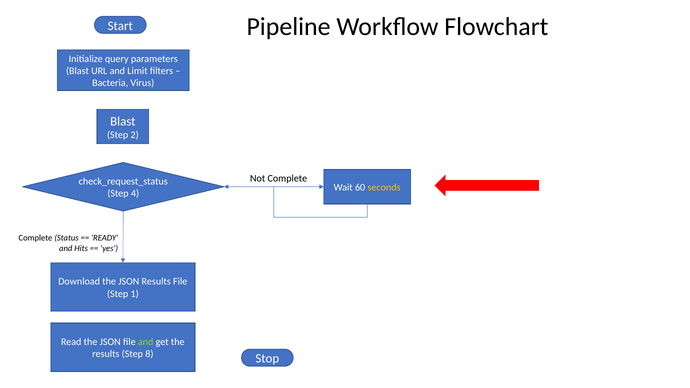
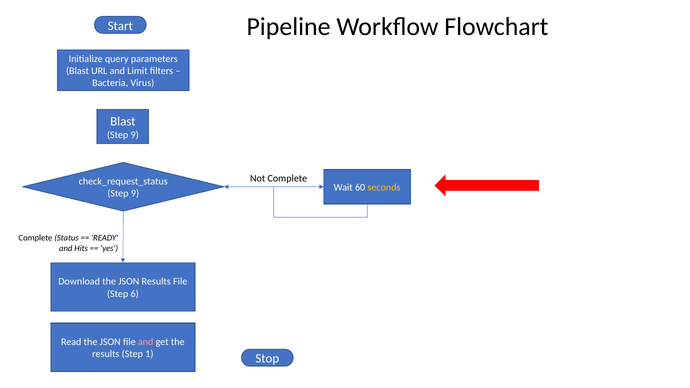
2: 2 -> 9 (135, 135)
4: 4 -> 9 (135, 194)
1: 1 -> 6 (135, 294)
and colour: light green -> pink (146, 342)
8: 8 -> 1 (149, 354)
